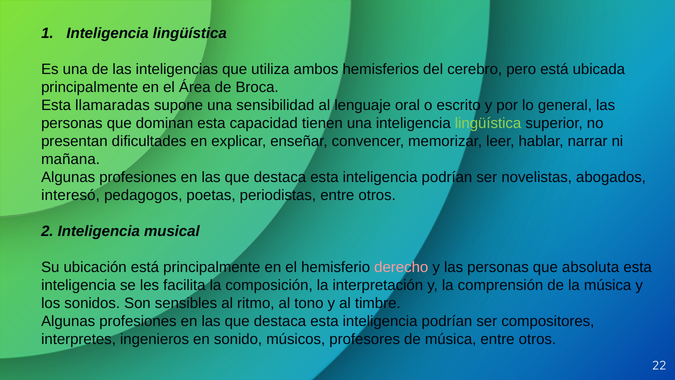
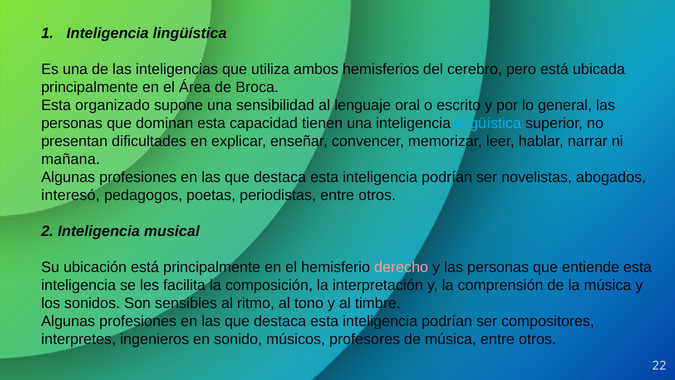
llamaradas: llamaradas -> organizado (113, 105)
lingüística colour: light green -> light blue (488, 123)
absoluta: absoluta -> entiende (591, 267)
